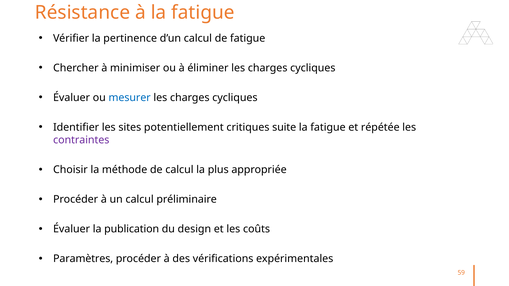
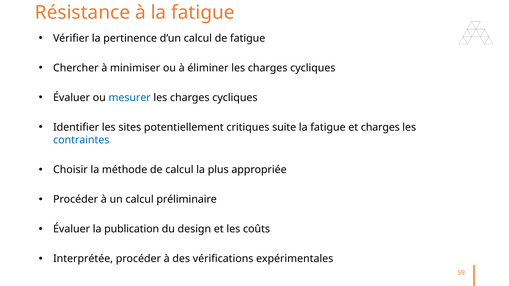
et répétée: répétée -> charges (380, 128)
contraintes colour: purple -> blue (81, 140)
Paramètres: Paramètres -> Interprétée (83, 259)
